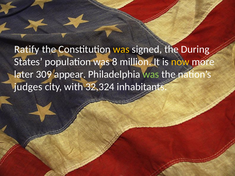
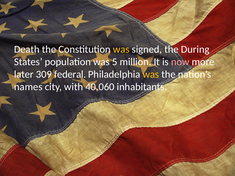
Ratify: Ratify -> Death (27, 49)
8: 8 -> 5 (115, 62)
now colour: yellow -> pink (180, 62)
appear: appear -> federal (70, 74)
was colour: light green -> yellow (151, 74)
judges: judges -> names (28, 87)
32,324: 32,324 -> 40,060 (100, 87)
